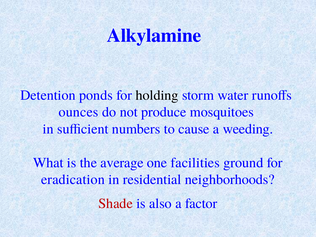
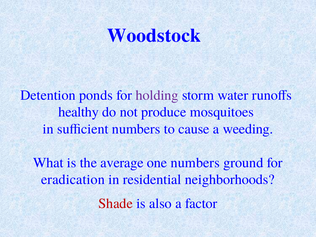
Alkylamine: Alkylamine -> Woodstock (154, 36)
holding colour: black -> purple (157, 95)
ounces: ounces -> healthy (79, 112)
one facilities: facilities -> numbers (195, 163)
